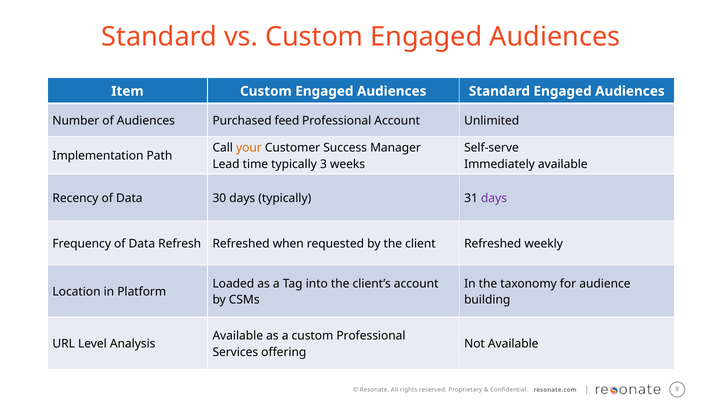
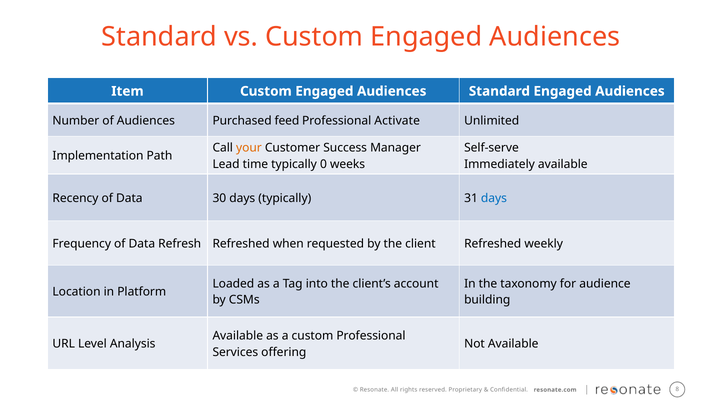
Professional Account: Account -> Activate (397, 121)
3: 3 -> 0 (323, 164)
days colour: purple -> blue (494, 198)
